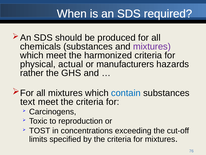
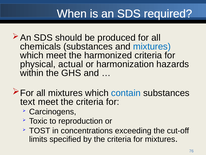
mixtures colour: purple -> blue (152, 46)
manufacturers: manufacturers -> harmonization (125, 64)
rather: rather -> within (32, 73)
